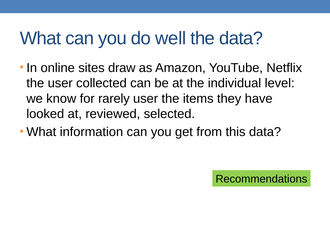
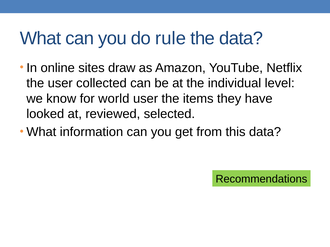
well: well -> rule (171, 38)
rarely: rarely -> world (114, 99)
